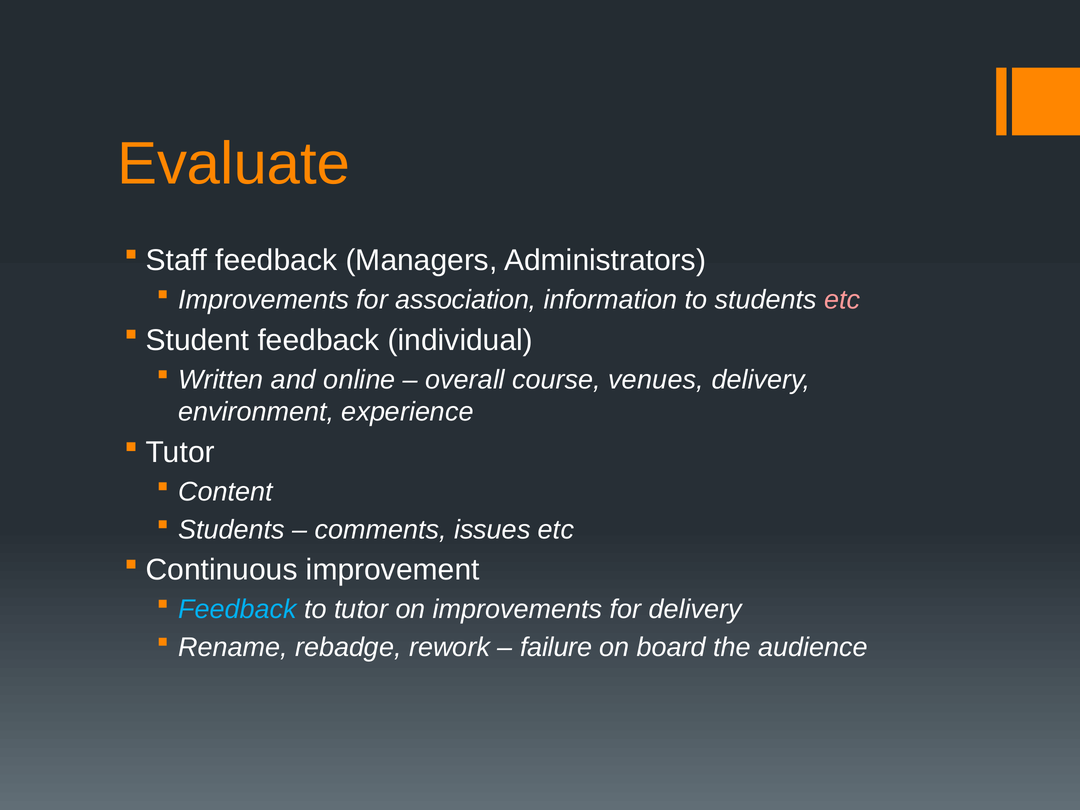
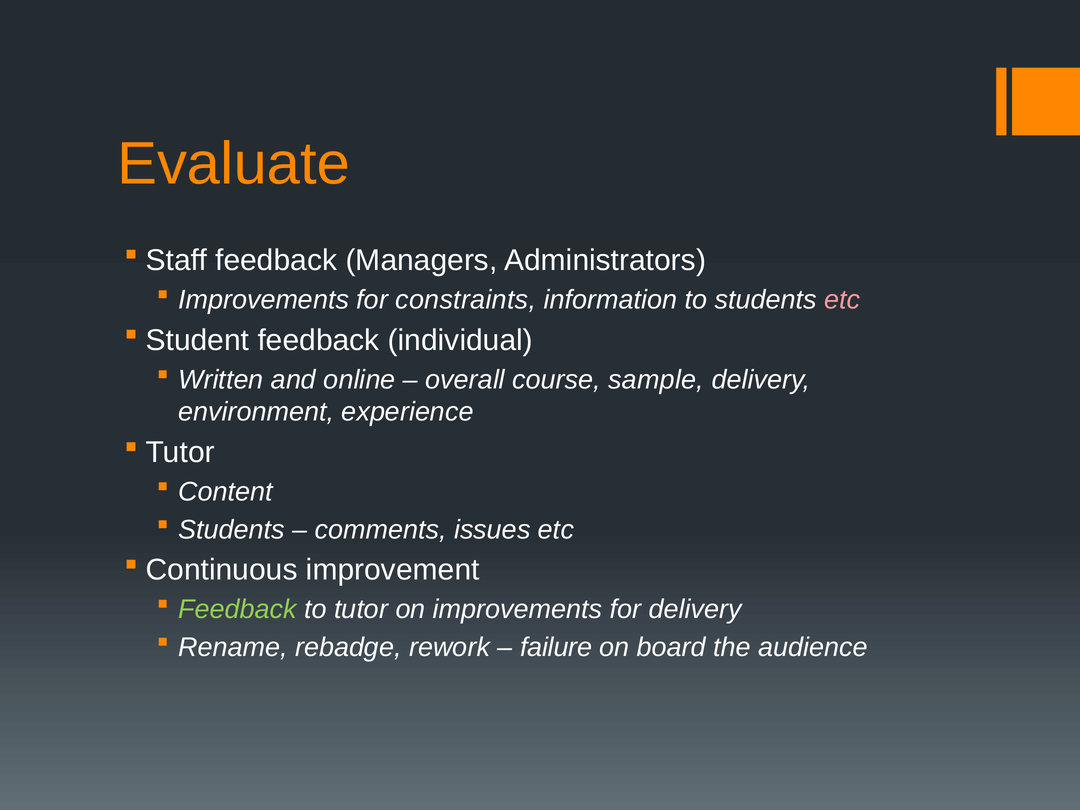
association: association -> constraints (466, 300)
venues: venues -> sample (656, 380)
Feedback colour: light blue -> light green (237, 609)
